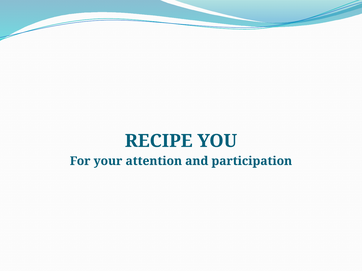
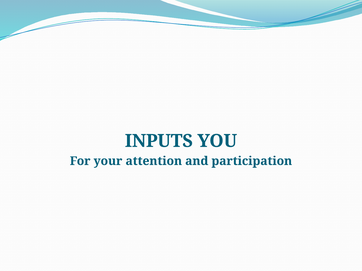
RECIPE: RECIPE -> INPUTS (159, 141)
